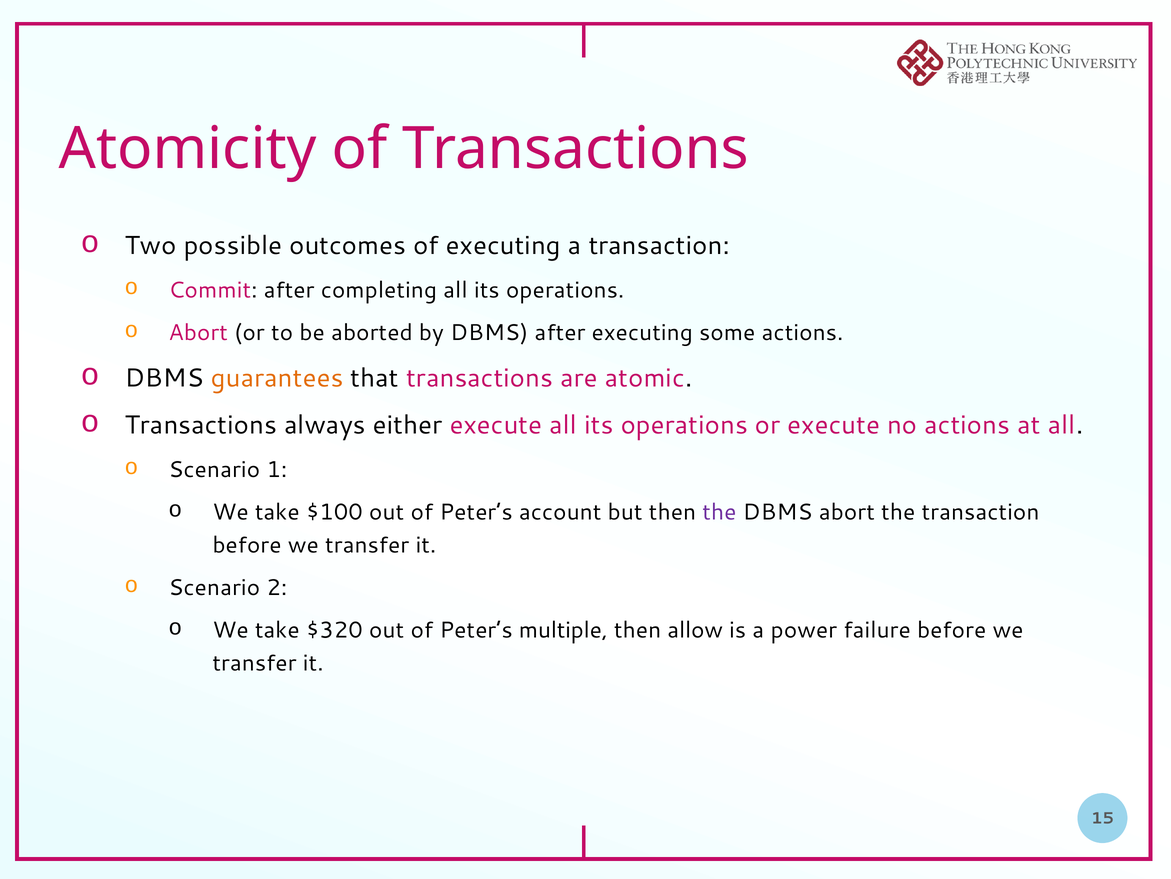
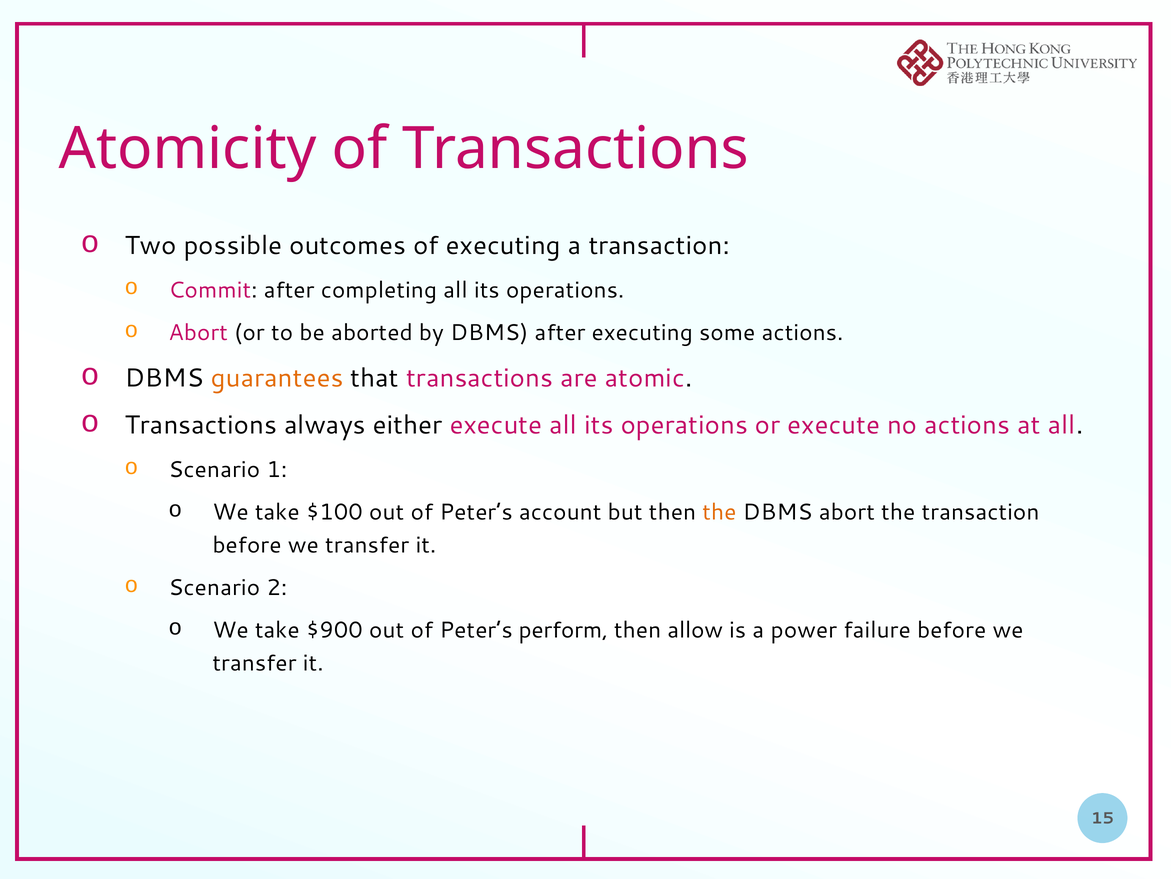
the colour: purple -> orange (719, 512)
$320: $320 -> $900 (334, 630)
multiple: multiple -> perform (563, 630)
